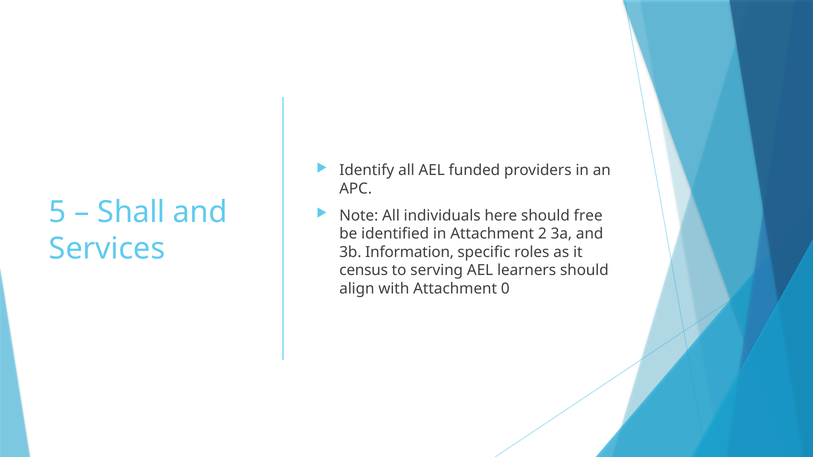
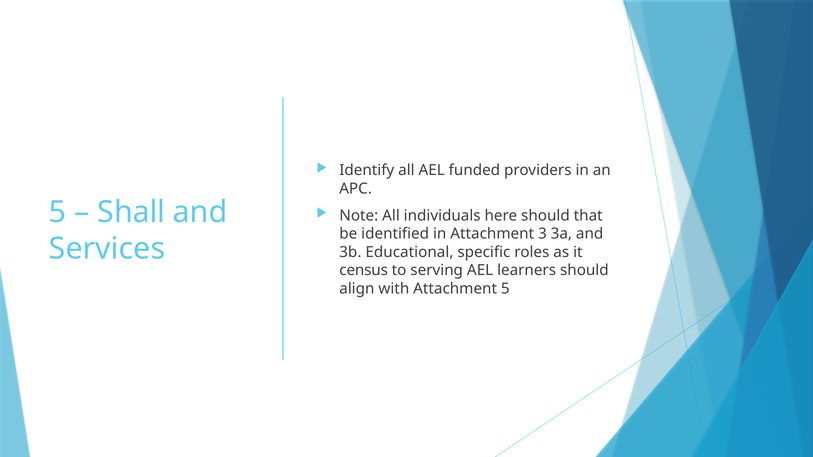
free: free -> that (588, 216)
2: 2 -> 3 (542, 234)
Information: Information -> Educational (409, 252)
Attachment 0: 0 -> 5 (505, 289)
